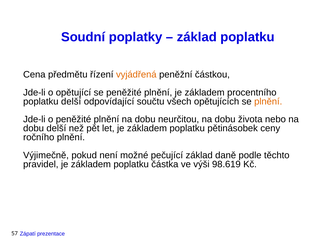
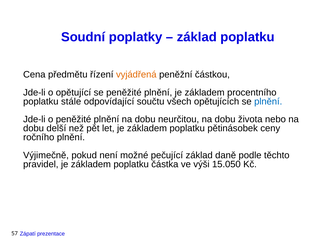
poplatku delší: delší -> stále (71, 101)
plnění colour: orange -> blue (268, 101)
98.619: 98.619 -> 15.050 (226, 164)
